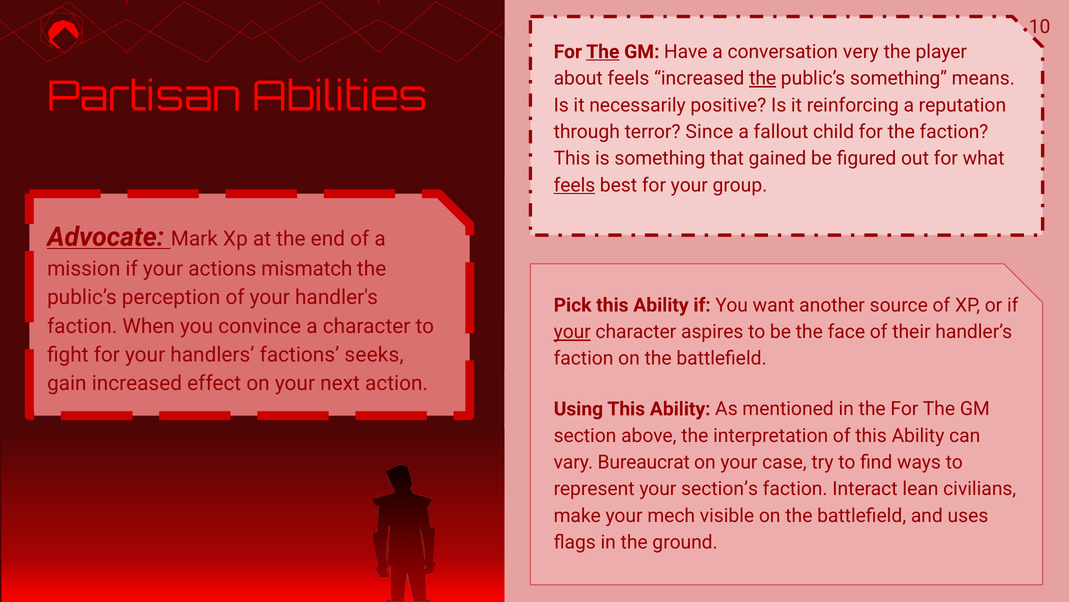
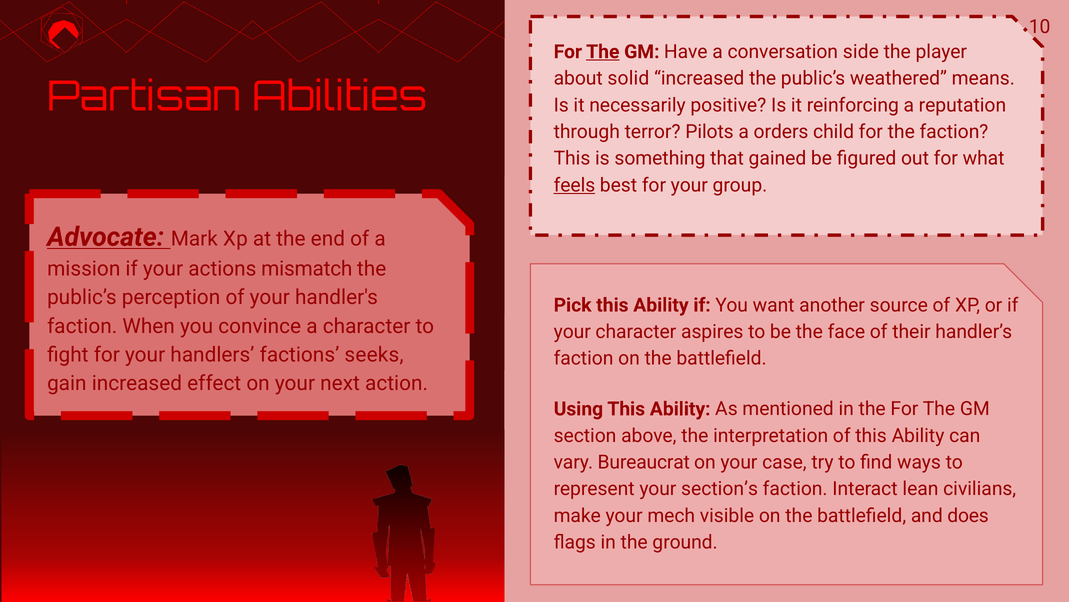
very: very -> side (861, 52)
about feels: feels -> solid (628, 78)
the underline: present -> none (763, 78)
public’s something: something -> weathered (898, 78)
Since: Since -> Pilots (710, 132)
fallout: fallout -> orders (781, 132)
your underline: present -> none (572, 331)
uses: uses -> does (968, 515)
